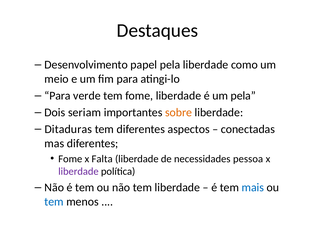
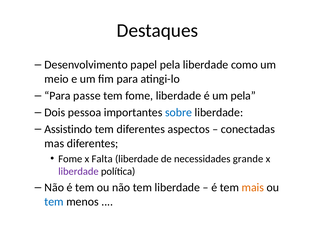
verde: verde -> passe (87, 95)
seriam: seriam -> pessoa (85, 112)
sobre colour: orange -> blue (179, 112)
Ditaduras: Ditaduras -> Assistindo (68, 129)
pessoa: pessoa -> grande (248, 158)
mais colour: blue -> orange (253, 187)
